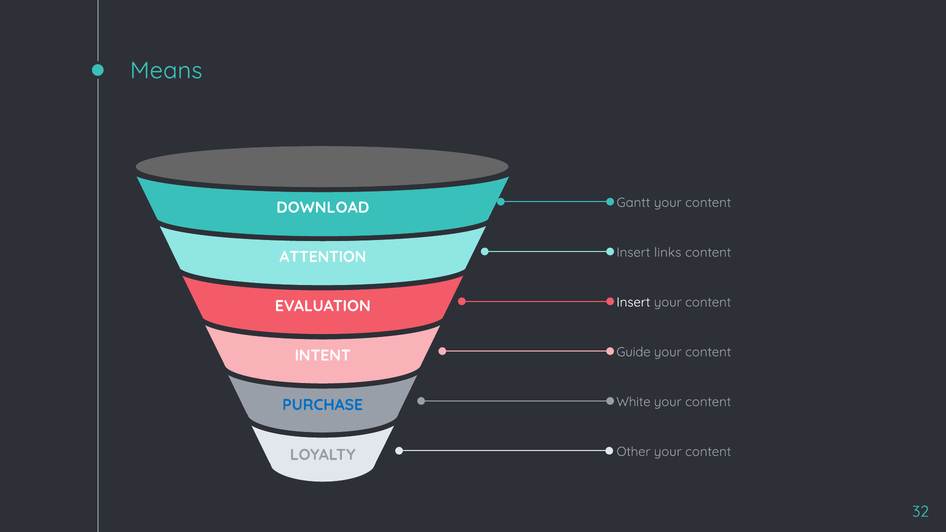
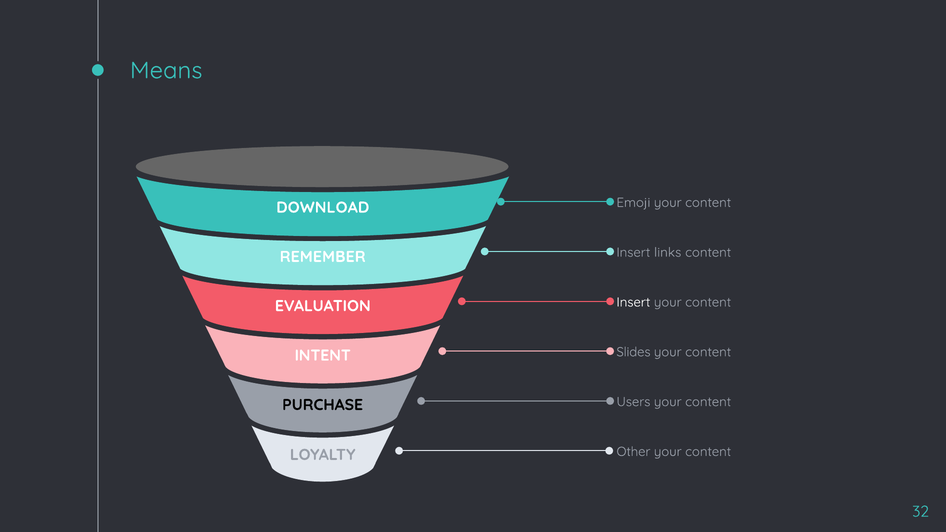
Gantt: Gantt -> Emoji (633, 203)
ATTENTION: ATTENTION -> REMEMBER (323, 257)
Guide: Guide -> Slides (633, 352)
White: White -> Users (633, 402)
PURCHASE colour: blue -> black (323, 405)
